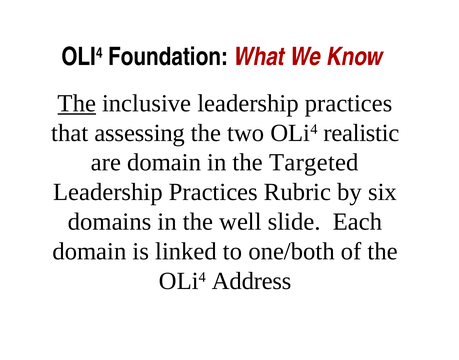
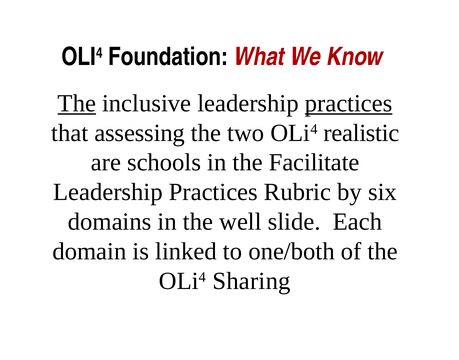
practices underline: none -> present (349, 103)
are domain: domain -> schools (164, 163)
Targeted: Targeted -> Facilitate (314, 163)
Address: Address -> Sharing (252, 281)
